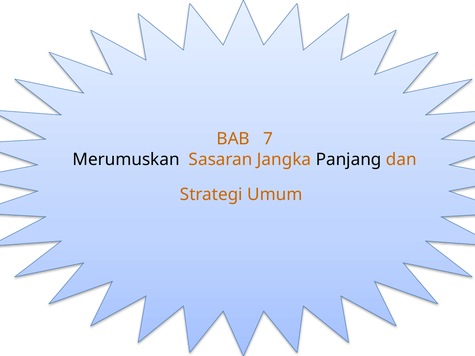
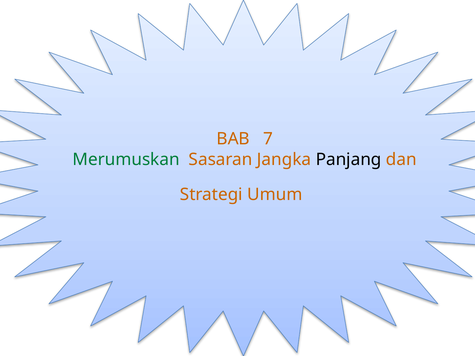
Merumuskan colour: black -> green (126, 160)
